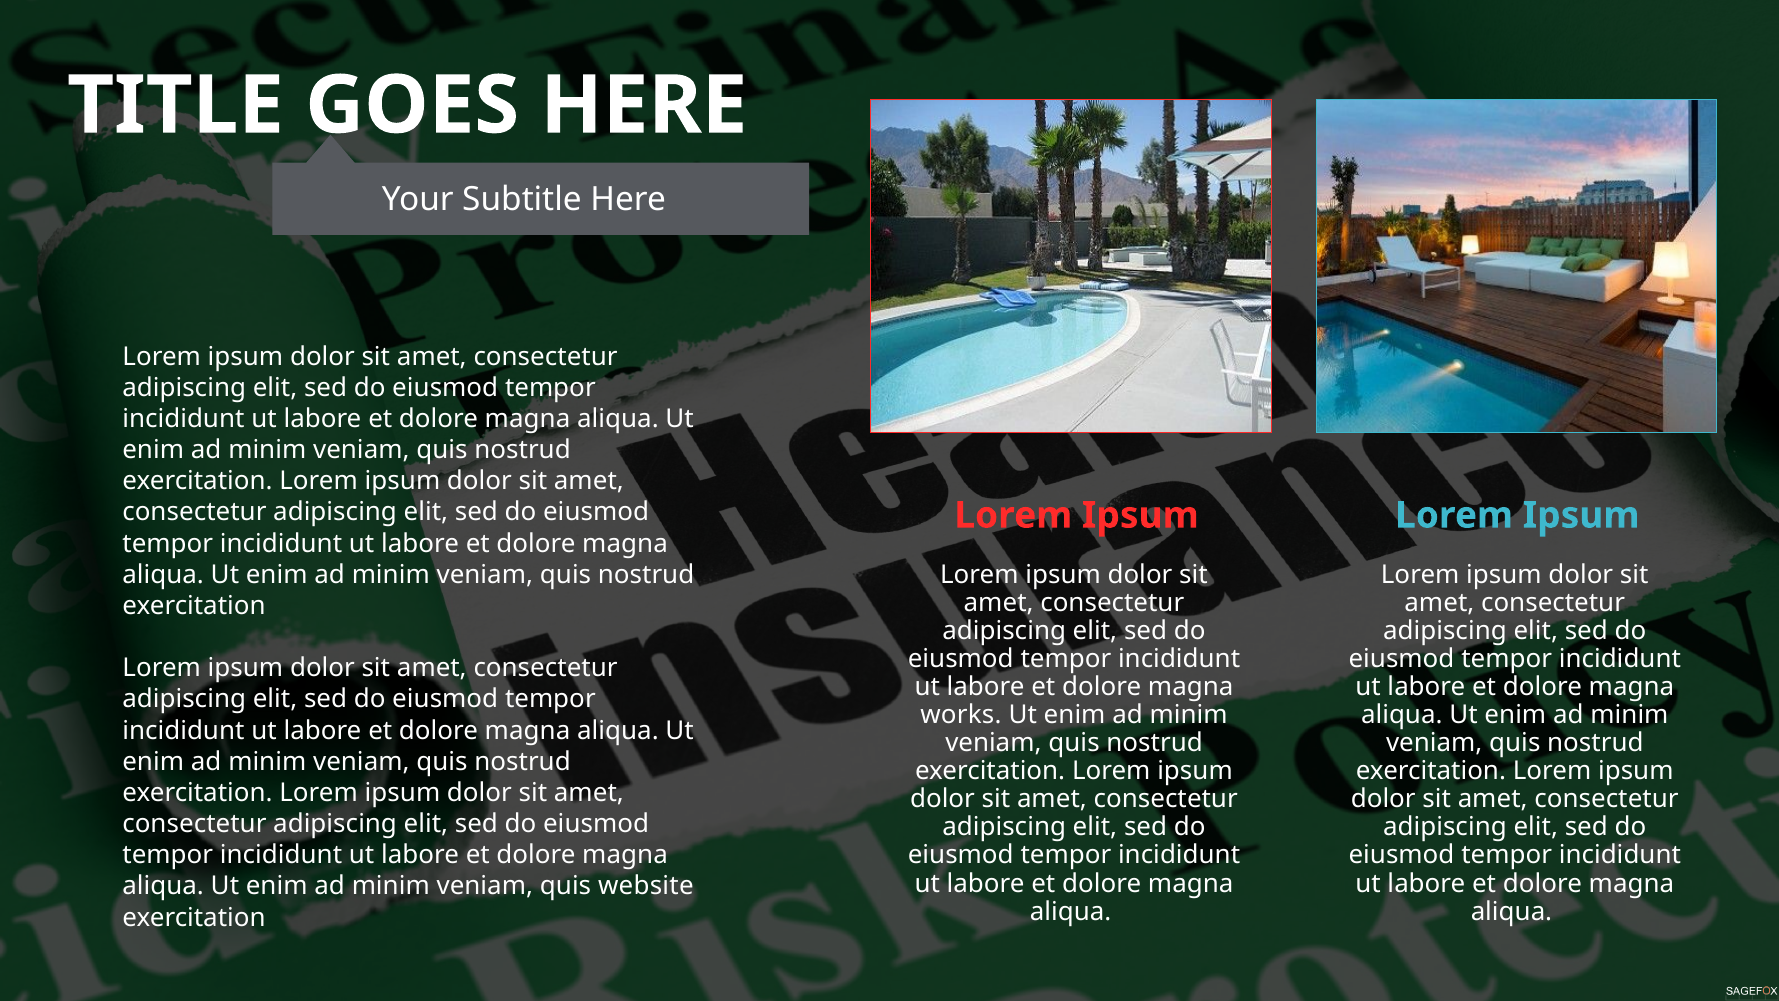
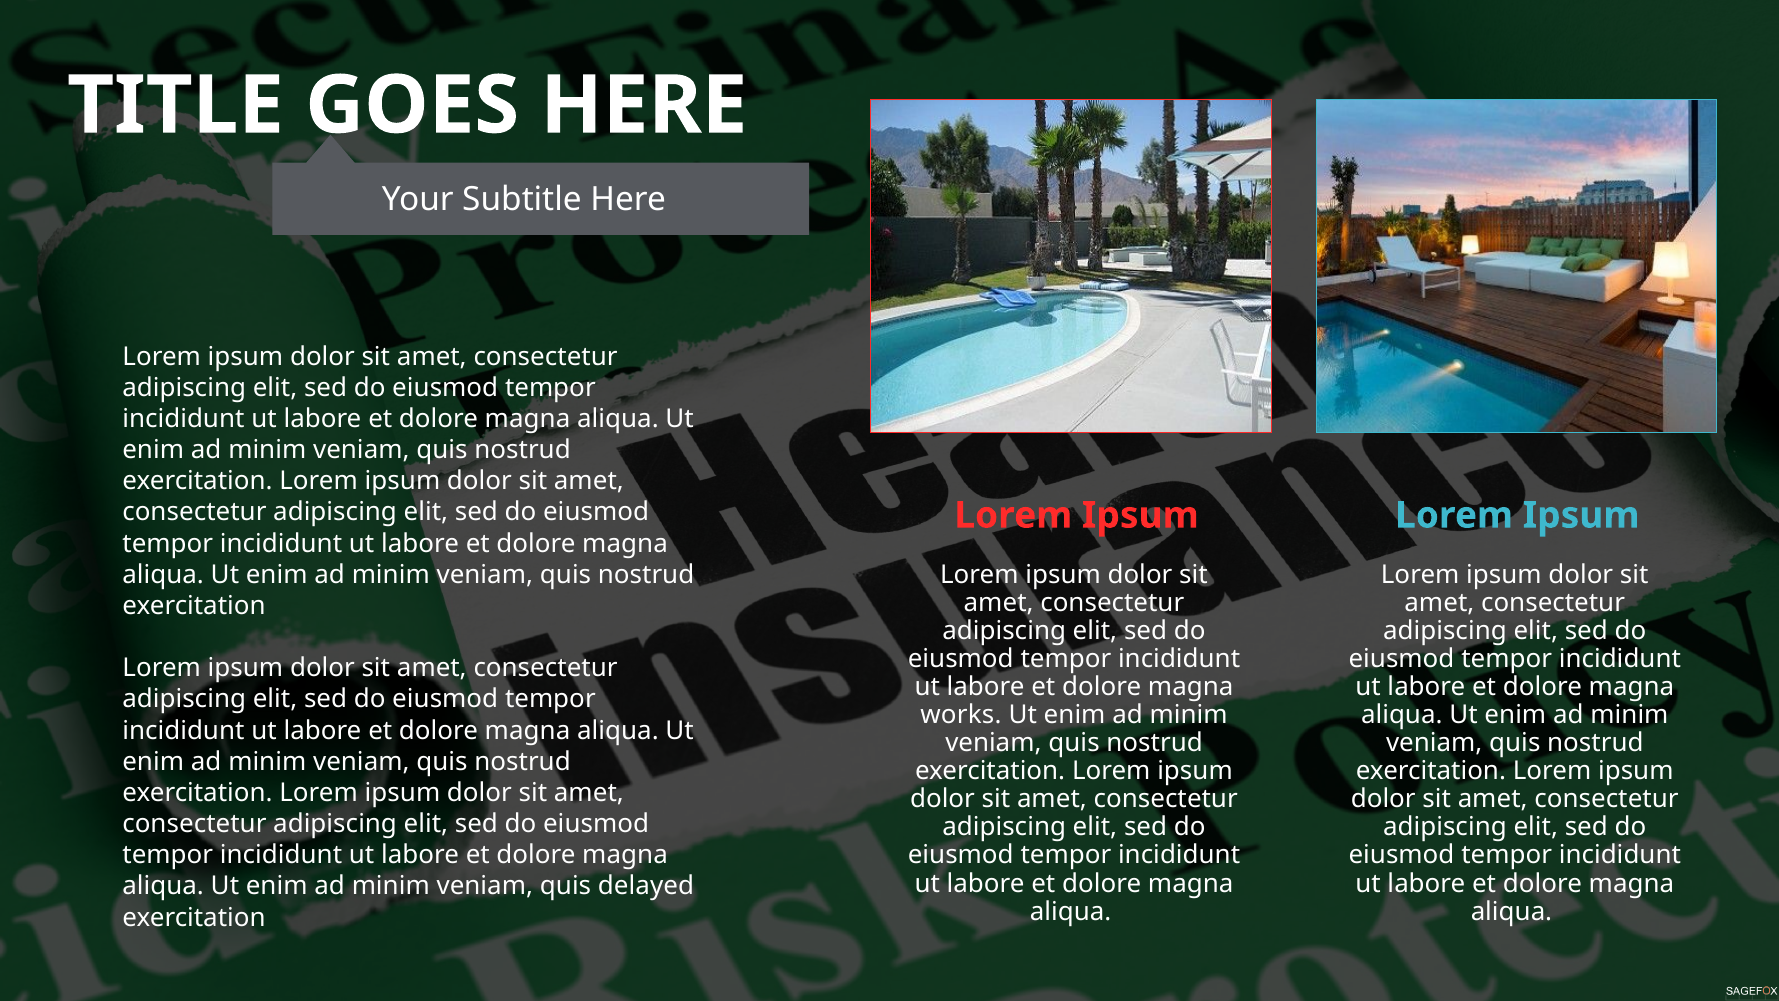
website: website -> delayed (646, 886)
